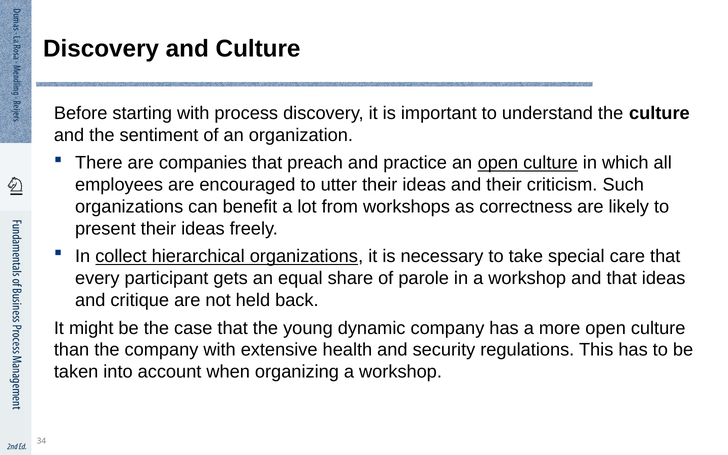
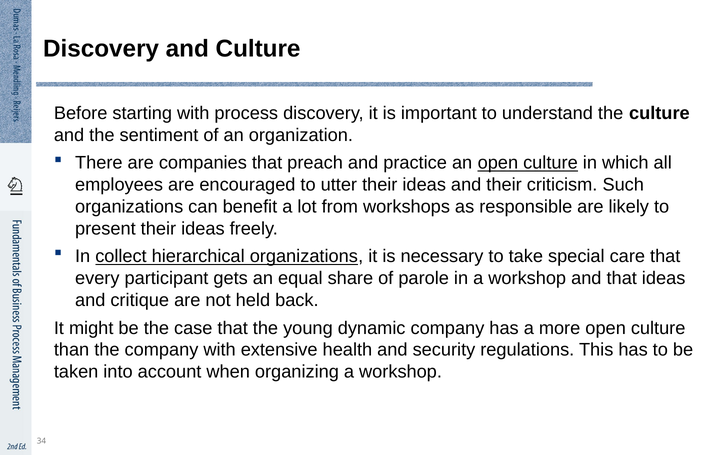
correctness: correctness -> responsible (526, 207)
